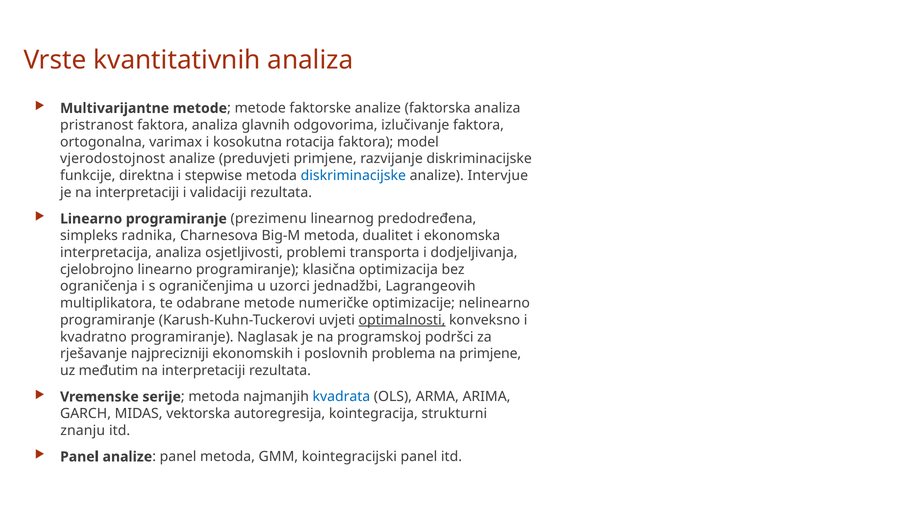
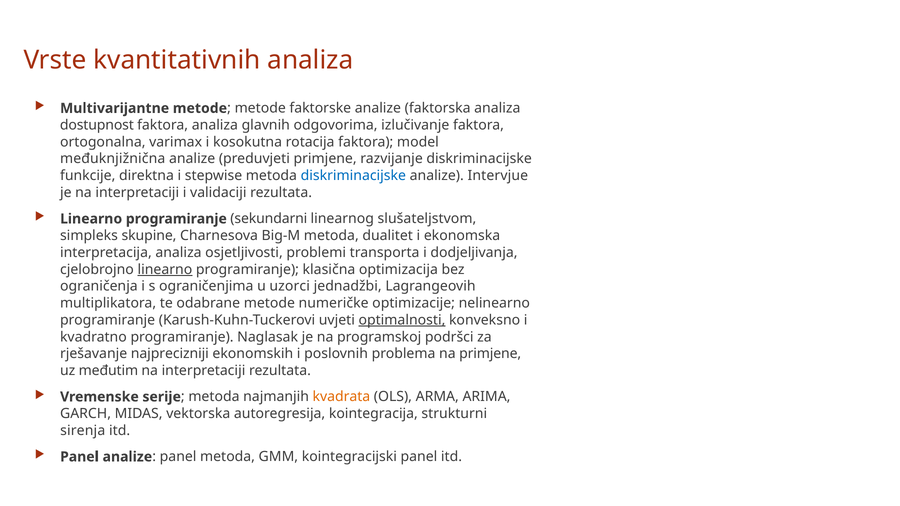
pristranost: pristranost -> dostupnost (97, 125)
vjerodostojnost: vjerodostojnost -> međuknjižnična (113, 159)
prezimenu: prezimenu -> sekundarni (269, 219)
predodređena: predodređena -> slušateljstvom (427, 219)
radnika: radnika -> skupine (149, 236)
linearno underline: none -> present (165, 270)
kvadrata colour: blue -> orange (341, 397)
znanju: znanju -> sirenja (83, 431)
